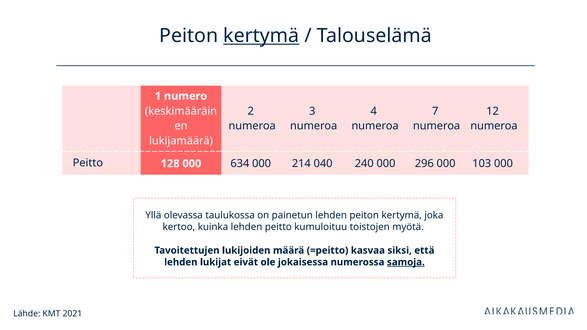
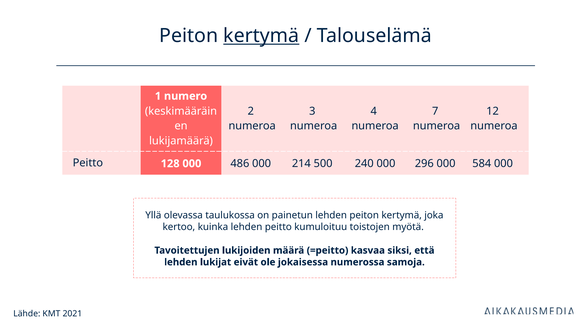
634: 634 -> 486 (240, 164)
040: 040 -> 500 (323, 164)
103: 103 -> 584 (482, 164)
samoja underline: present -> none (406, 262)
